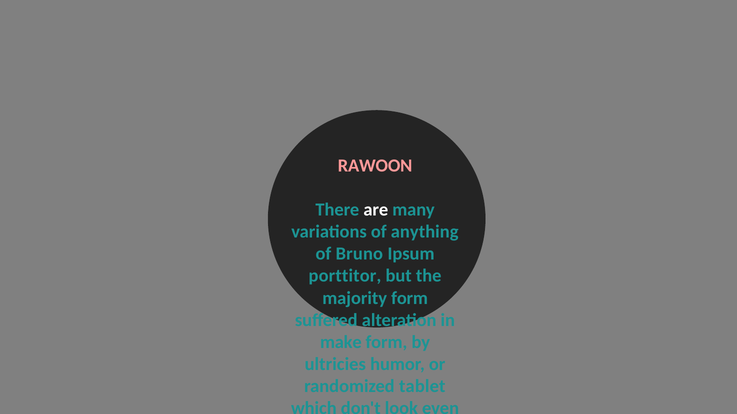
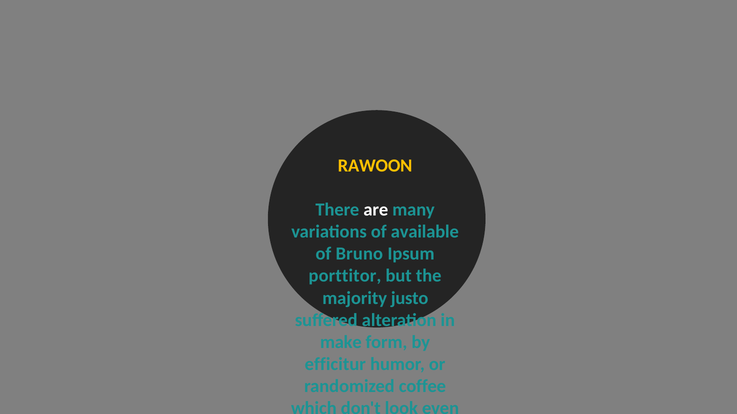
RAWOON colour: pink -> yellow (375, 166)
of anything: anything -> available (425, 232)
majority form: form -> justo (410, 298)
ultricies: ultricies -> efficitur (335, 365)
tablet: tablet -> coffee (422, 387)
